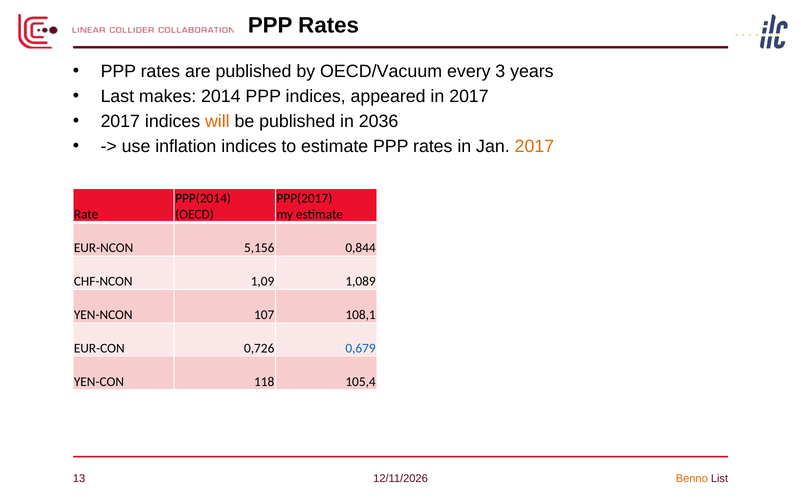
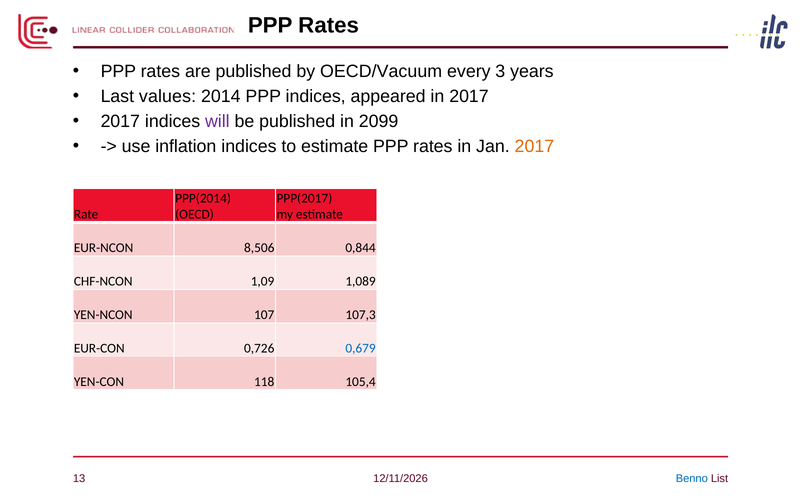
makes: makes -> values (168, 96)
will colour: orange -> purple (217, 121)
2036: 2036 -> 2099 (379, 121)
5,156: 5,156 -> 8,506 (259, 248)
108,1: 108,1 -> 107,3 (361, 315)
Benno colour: orange -> blue (692, 478)
